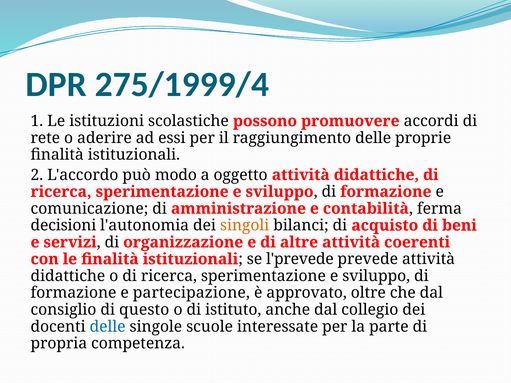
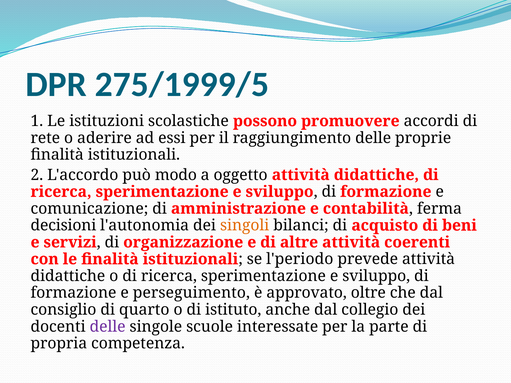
275/1999/4: 275/1999/4 -> 275/1999/5 (182, 84)
l'prevede: l'prevede -> l'periodo (300, 259)
partecipazione: partecipazione -> perseguimento (191, 293)
questo: questo -> quarto (144, 310)
delle colour: blue -> purple (108, 327)
